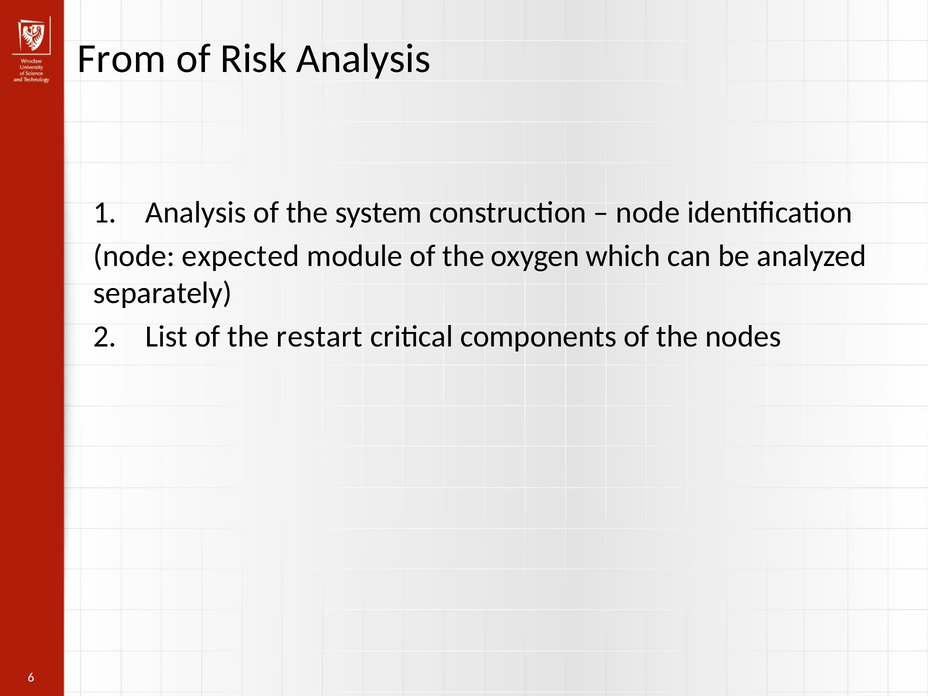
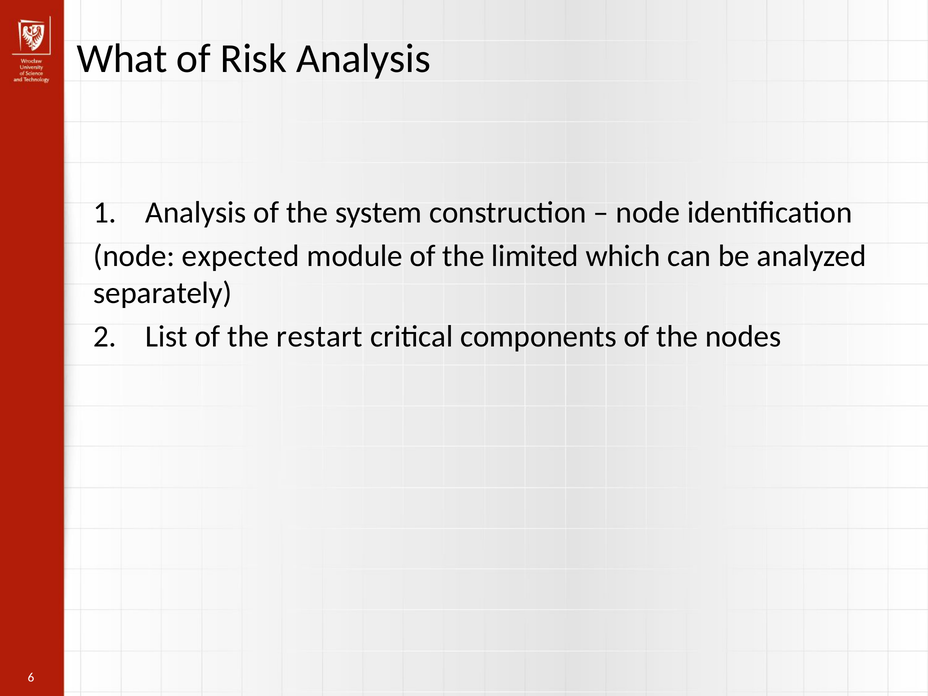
From: From -> What (122, 59)
oxygen: oxygen -> limited (535, 256)
